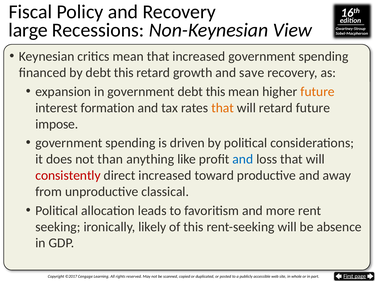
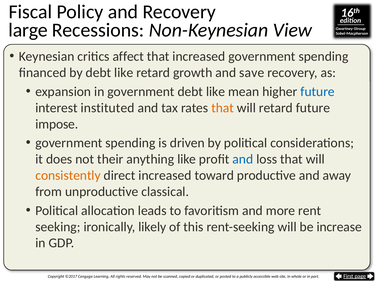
critics mean: mean -> affect (128, 56)
by debt this: this -> like (124, 73)
government debt this: this -> like (216, 92)
future colour: orange -> blue (318, 92)
formation: formation -> instituted (108, 108)
than: than -> their (110, 159)
consistently colour: red -> orange (68, 176)
absence: absence -> increase (339, 227)
